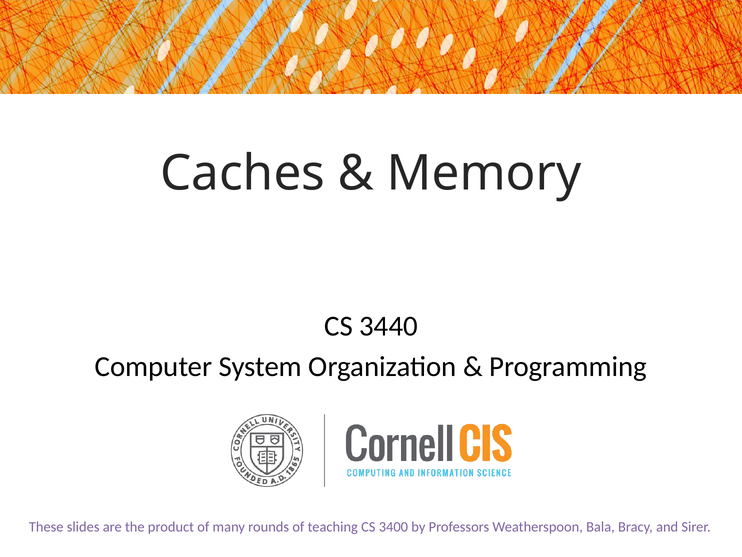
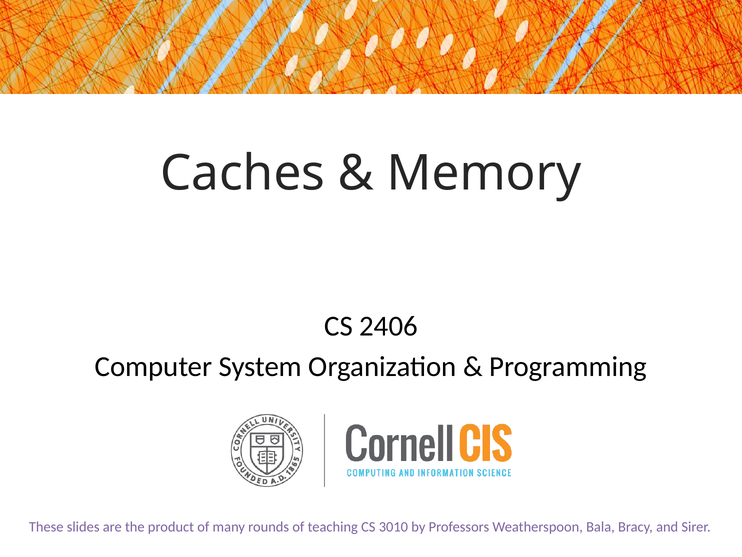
3440: 3440 -> 2406 (388, 326)
3400: 3400 -> 3010 (393, 527)
